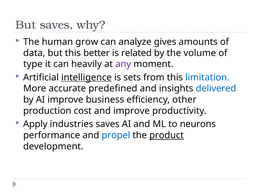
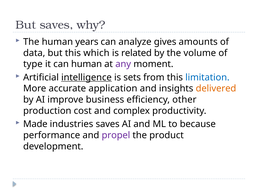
grow: grow -> years (87, 42)
better: better -> which (96, 53)
can heavily: heavily -> human (87, 64)
predefined: predefined -> application (113, 89)
delivered colour: blue -> orange (216, 89)
and improve: improve -> complex (132, 111)
Apply: Apply -> Made (35, 124)
neurons: neurons -> because (198, 124)
propel colour: blue -> purple (116, 136)
product underline: present -> none (167, 136)
